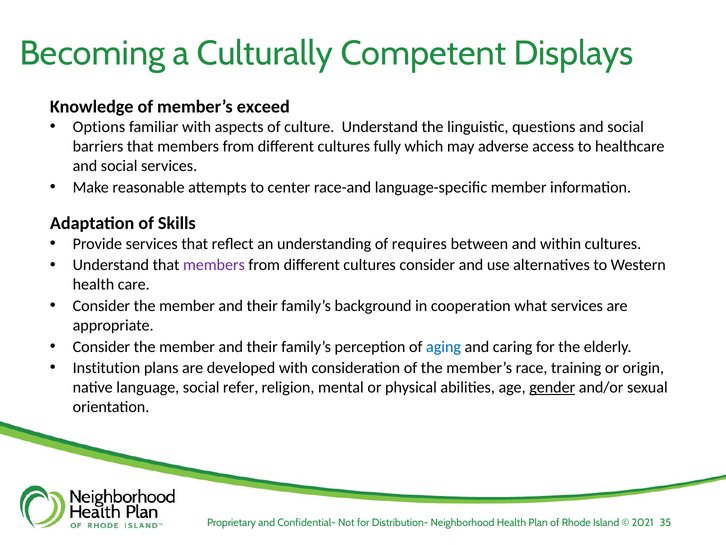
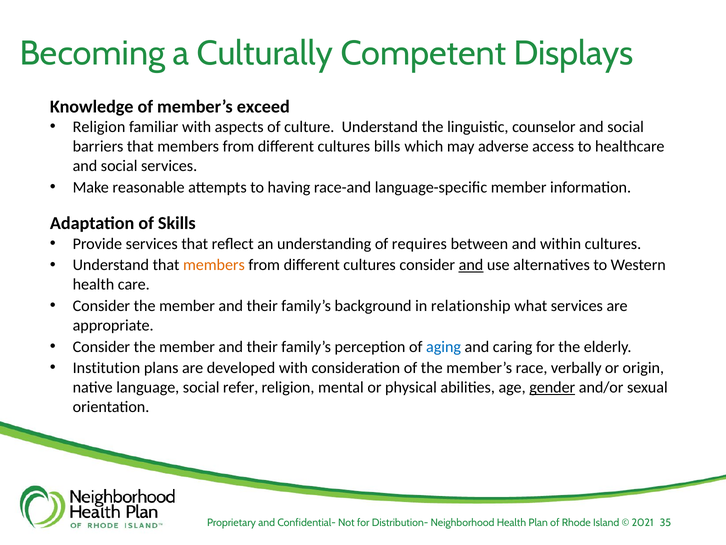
Options: Options -> Religion (99, 127)
questions: questions -> counselor (544, 127)
fully: fully -> bills (387, 146)
center: center -> having (289, 187)
members colour: purple -> orange (214, 265)
and underline: none -> present (471, 265)
cooperation: cooperation -> relationship (471, 306)
training: training -> verbally (576, 368)
